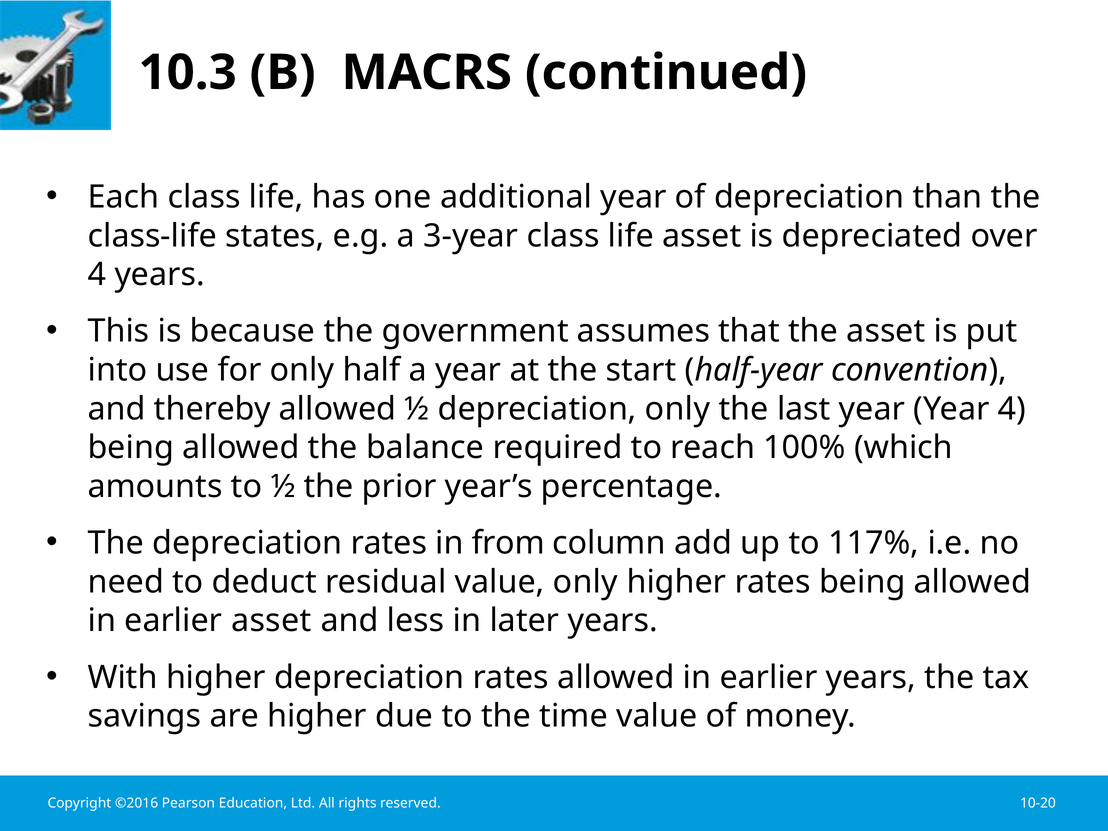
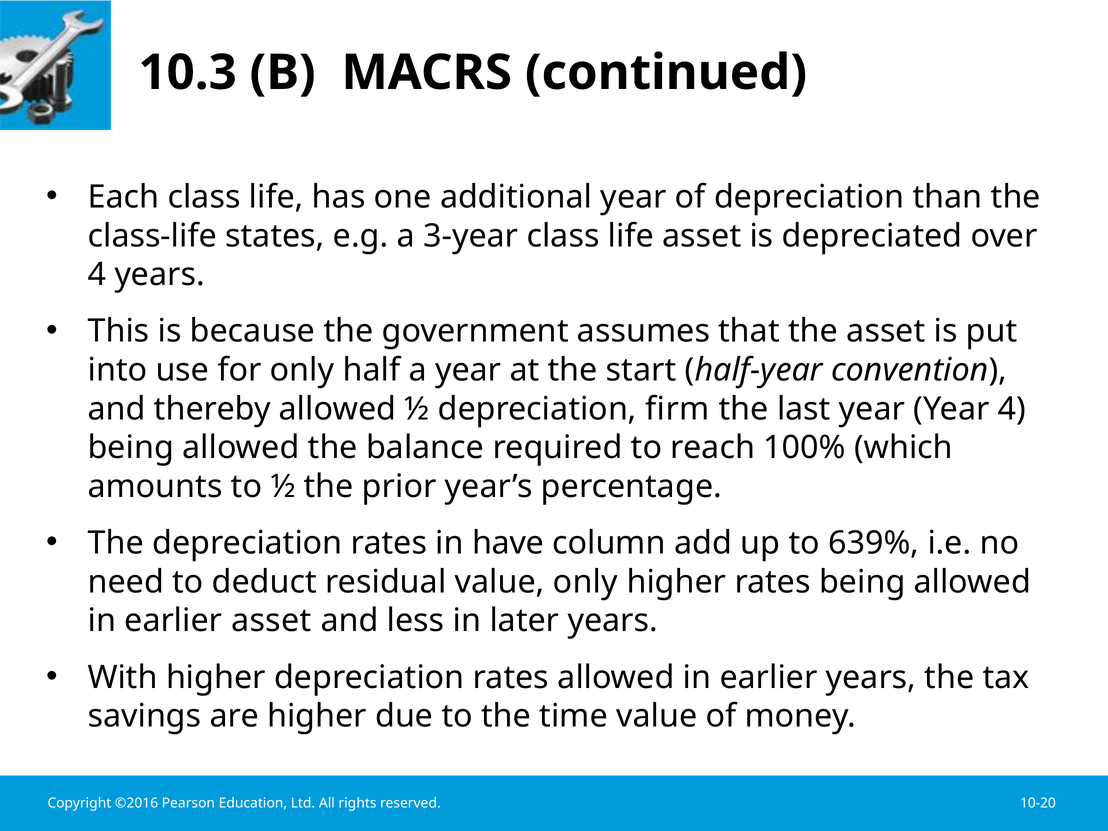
depreciation only: only -> firm (677, 409)
from: from -> have (508, 543)
117%: 117% -> 639% (874, 543)
